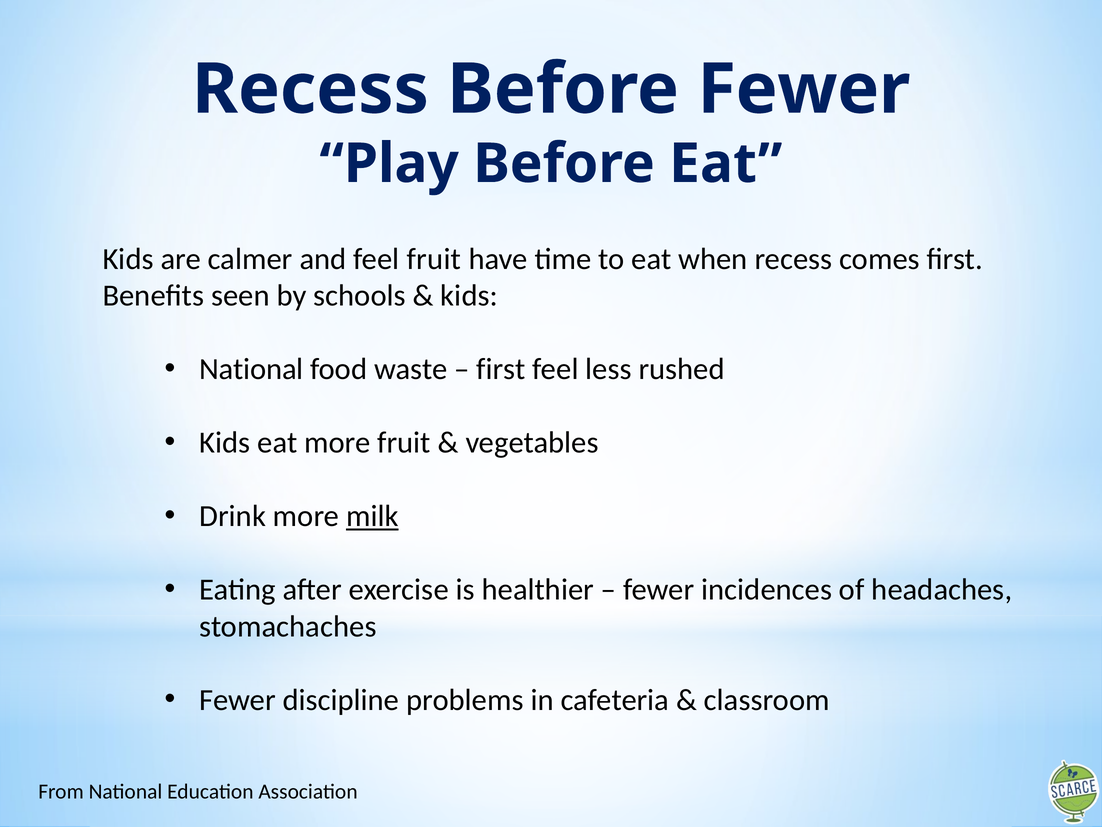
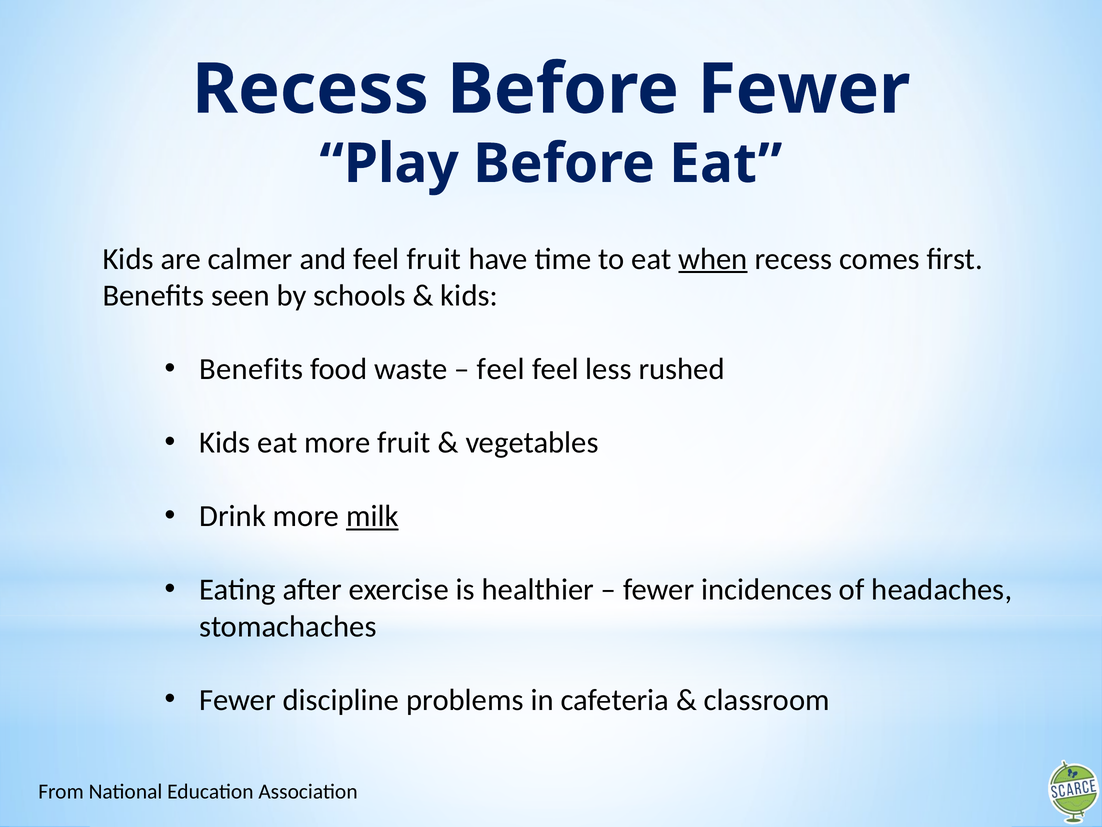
when underline: none -> present (713, 259)
National: National -> Benefits (251, 369)
first: first -> feel (501, 369)
